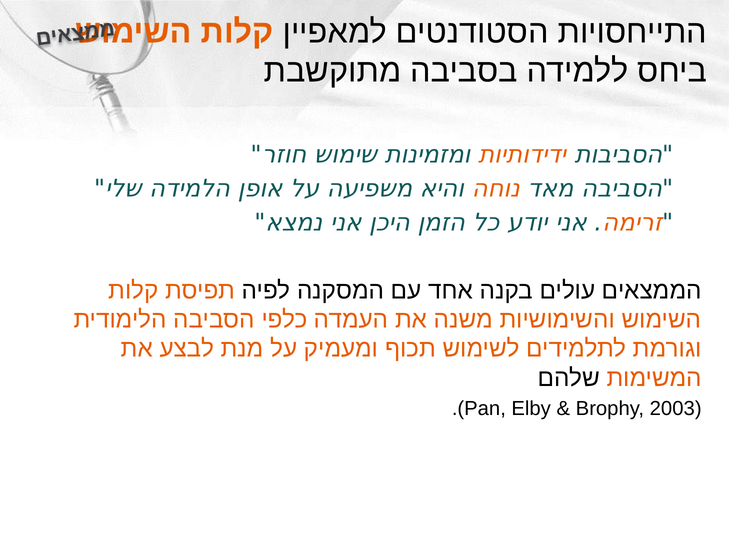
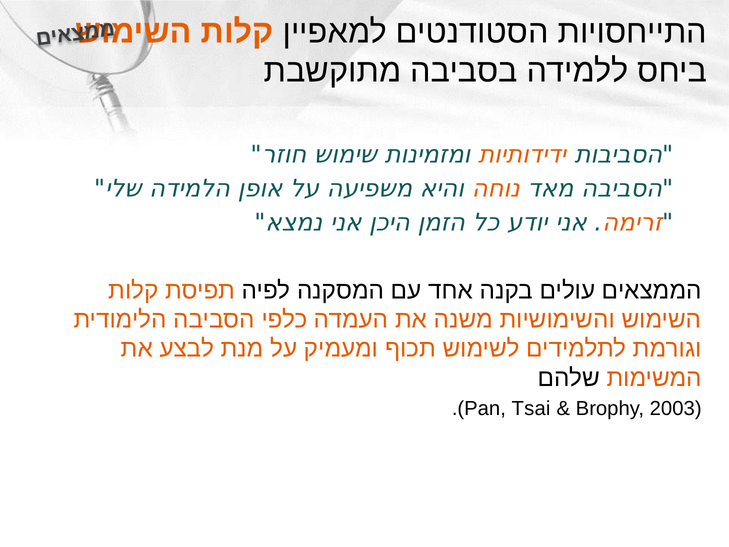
Elby: Elby -> Tsai (531, 408)
